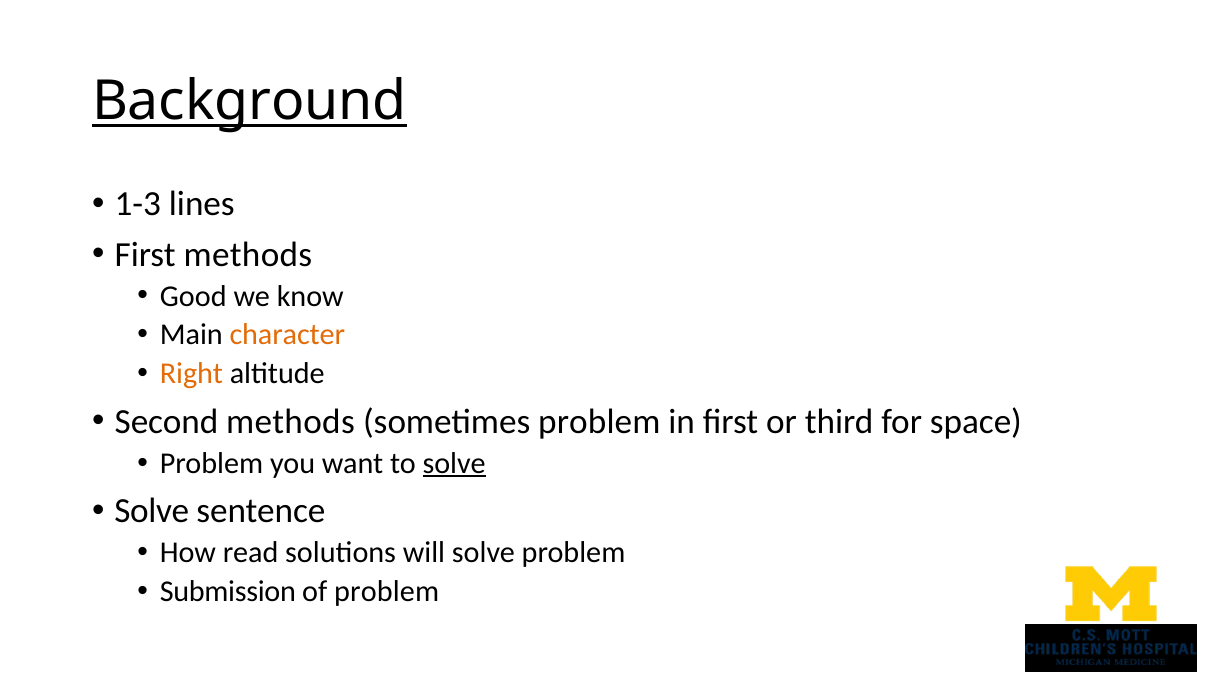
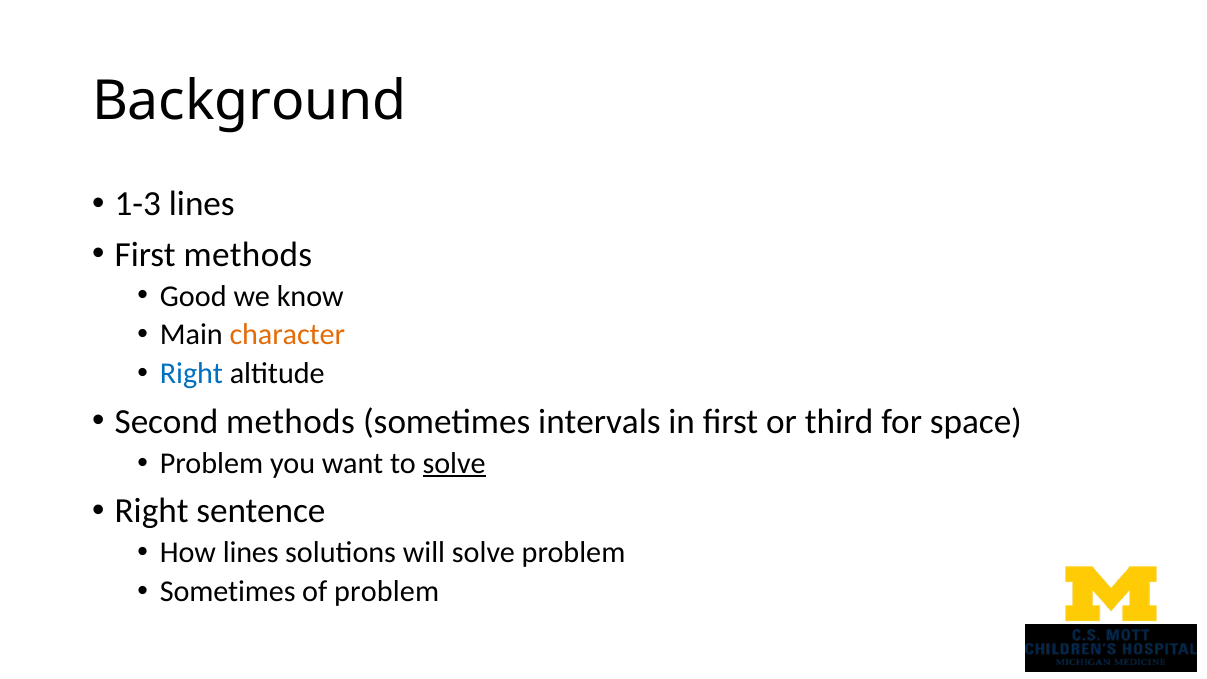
Background underline: present -> none (249, 101)
Right colour: orange -> blue (191, 374)
sometimes problem: problem -> intervals (599, 422)
Solve: Solve -> Right (152, 511)
How read: read -> lines (251, 553)
Submission: Submission -> Sometimes (228, 591)
